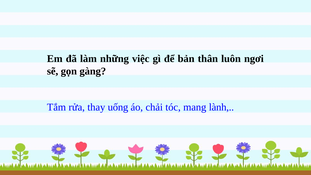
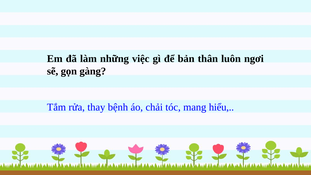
uống: uống -> bệnh (118, 107)
lành: lành -> hiểu (221, 107)
